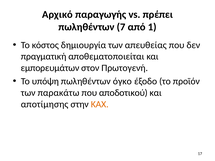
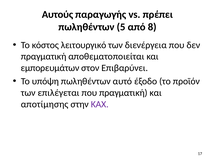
Αρχικό: Αρχικό -> Αυτούς (58, 15)
7: 7 -> 5 (121, 27)
1: 1 -> 8 (152, 27)
δημιουργία: δημιουργία -> λειτουργικό (84, 45)
απευθείας: απευθείας -> διενέργεια (146, 45)
Πρωτογενή: Πρωτογενή -> Επιβαρύνει (125, 68)
όγκο: όγκο -> αυτό (122, 81)
παρακάτω: παρακάτω -> επιλέγεται (59, 93)
που αποδοτικού: αποδοτικού -> πραγματική (123, 93)
ΚΑΧ colour: orange -> purple (100, 104)
